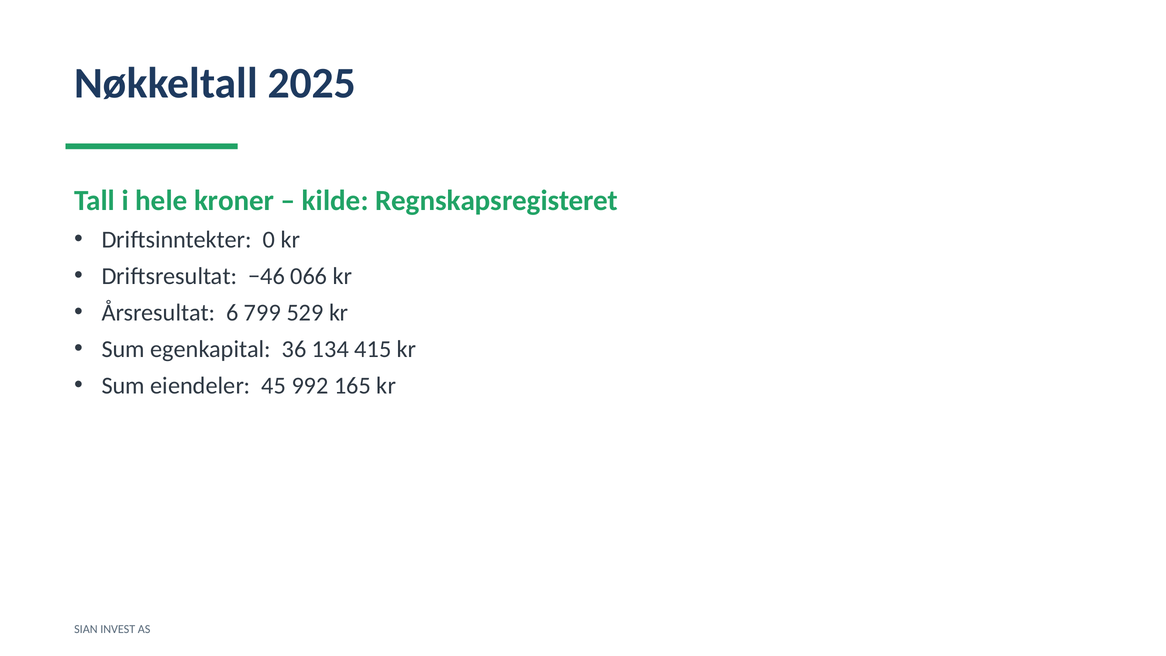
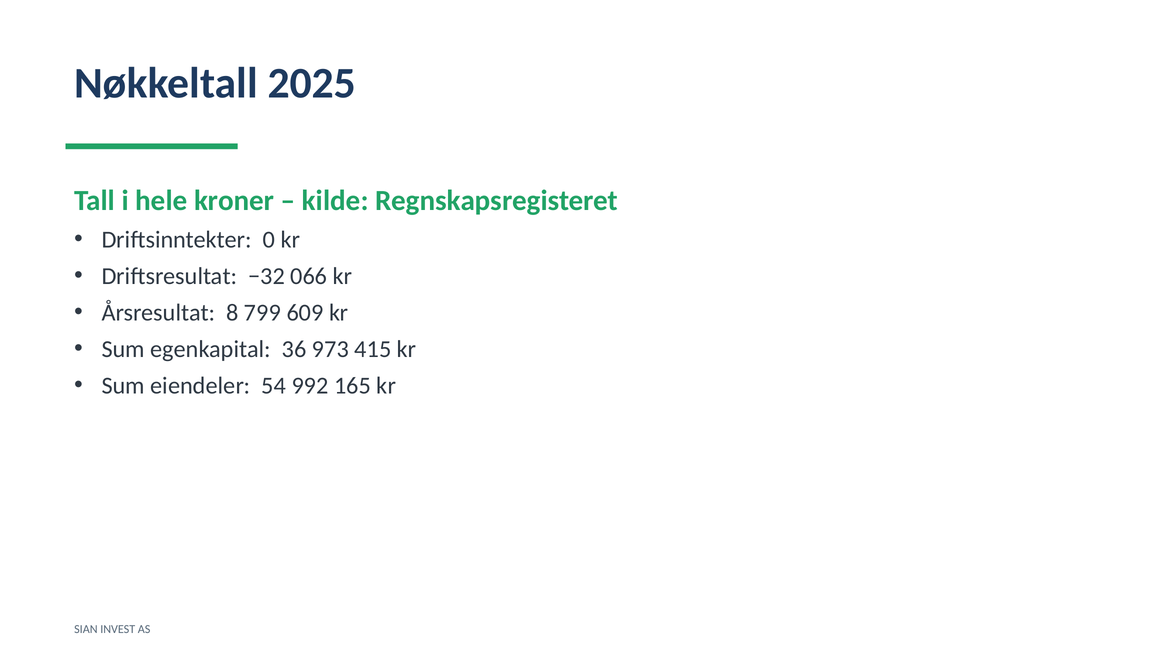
−46: −46 -> −32 (266, 276)
6: 6 -> 8 (232, 313)
529: 529 -> 609 (305, 313)
134: 134 -> 973 (330, 349)
45: 45 -> 54 (274, 386)
